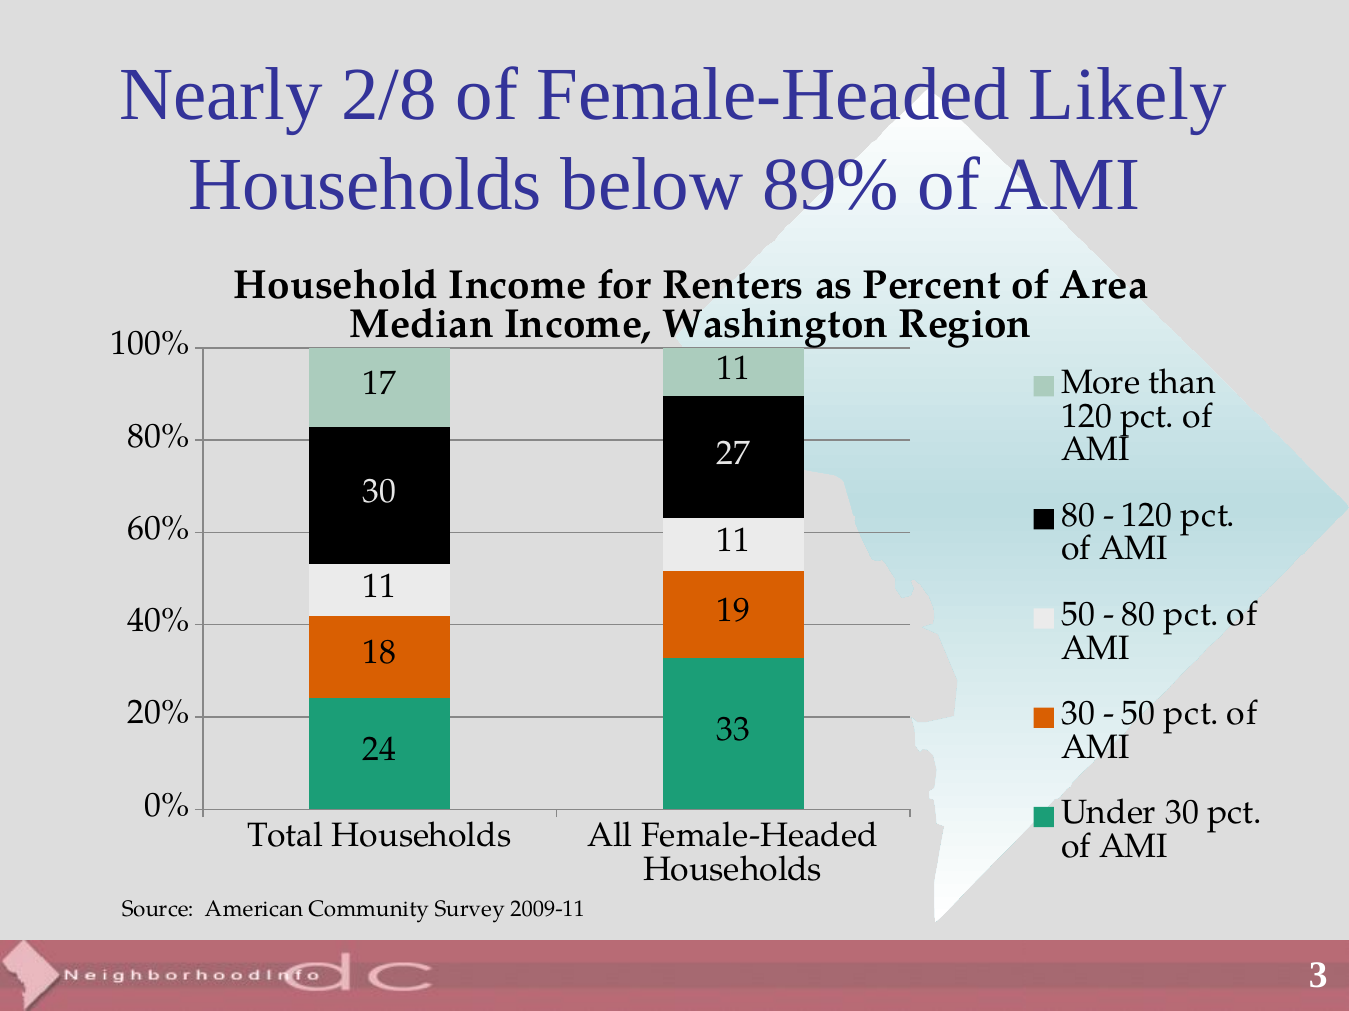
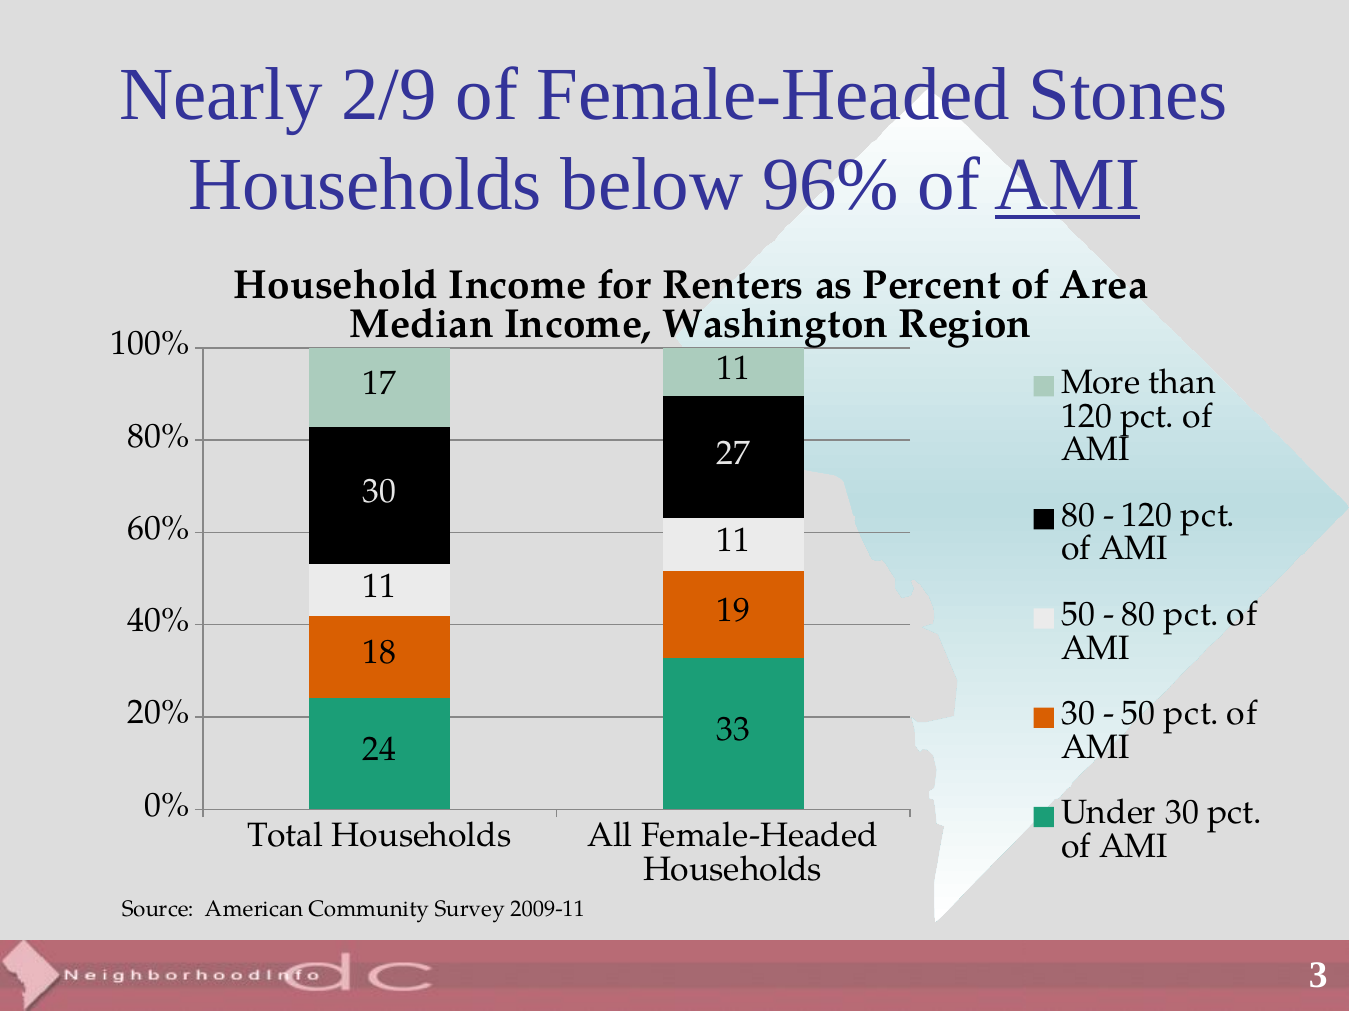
2/8: 2/8 -> 2/9 (389, 95)
Likely: Likely -> Stones (1128, 95)
89%: 89% -> 96% (831, 185)
AMI underline: none -> present (1068, 185)
